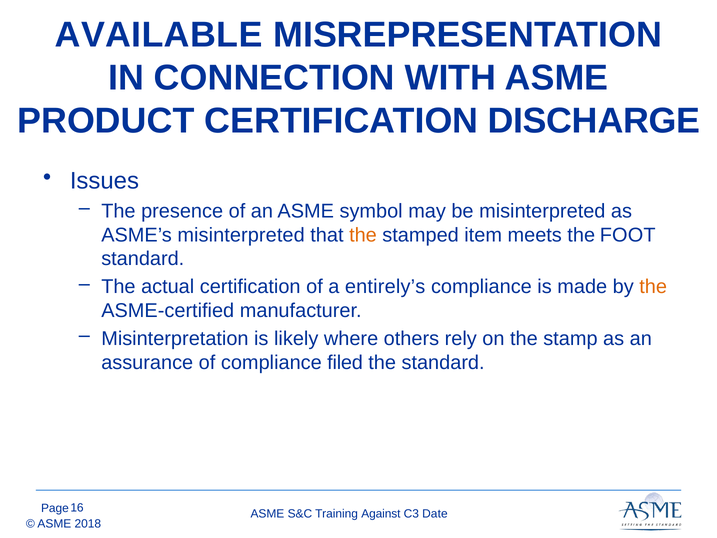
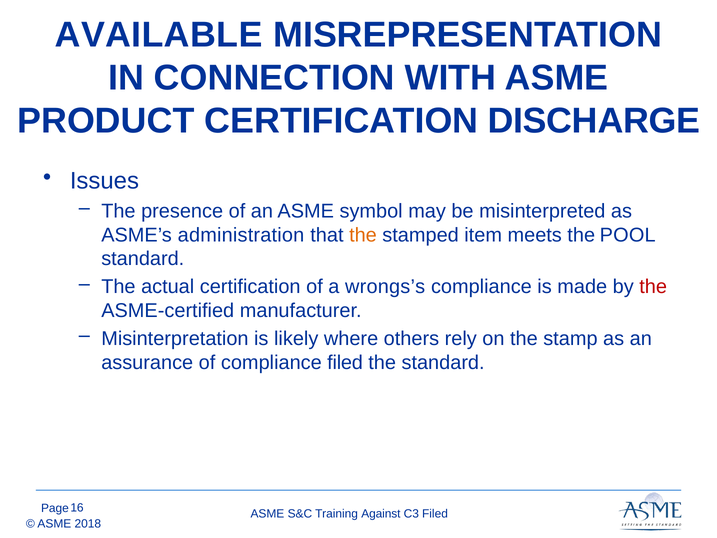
ASME’s misinterpreted: misinterpreted -> administration (241, 235)
FOOT: FOOT -> POOL (628, 235)
entirely’s: entirely’s -> wrongs’s (385, 287)
the colour: orange -> red (653, 287)
C3 Date: Date -> Filed (435, 513)
